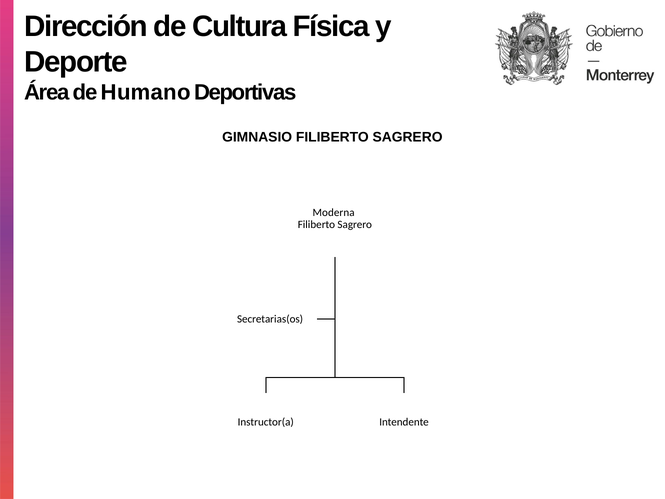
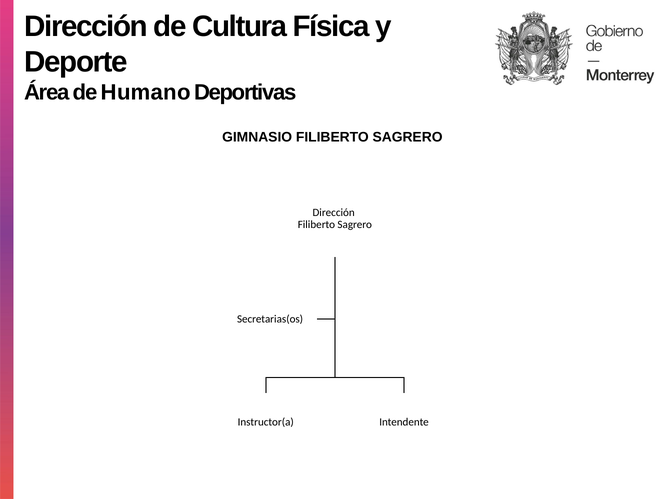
Moderna: Moderna -> Dirección (334, 212)
